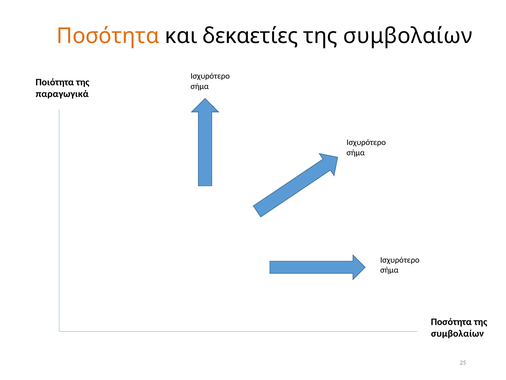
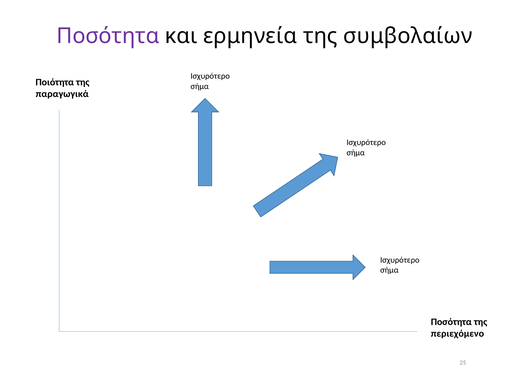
Ποσότητα colour: orange -> purple (108, 36)
δεκαετίες: δεκαετίες -> ερμηνεία (250, 36)
συμβολαίων: συμβολαίων -> περιεχόμενο (457, 333)
